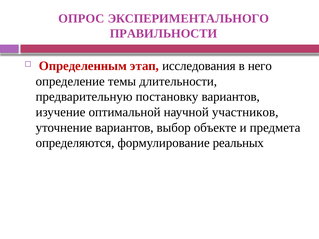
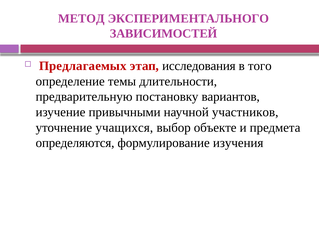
ОПРОС: ОПРОС -> МЕТОД (81, 19)
ПРАВИЛЬНОСТИ: ПРАВИЛЬНОСТИ -> ЗАВИСИМОСТЕЙ (164, 34)
Определенным: Определенным -> Предлагаемых (83, 66)
него: него -> того (260, 66)
оптимальной: оптимальной -> привычными (125, 112)
уточнение вариантов: вариантов -> учащихся (124, 128)
реальных: реальных -> изучения (238, 143)
